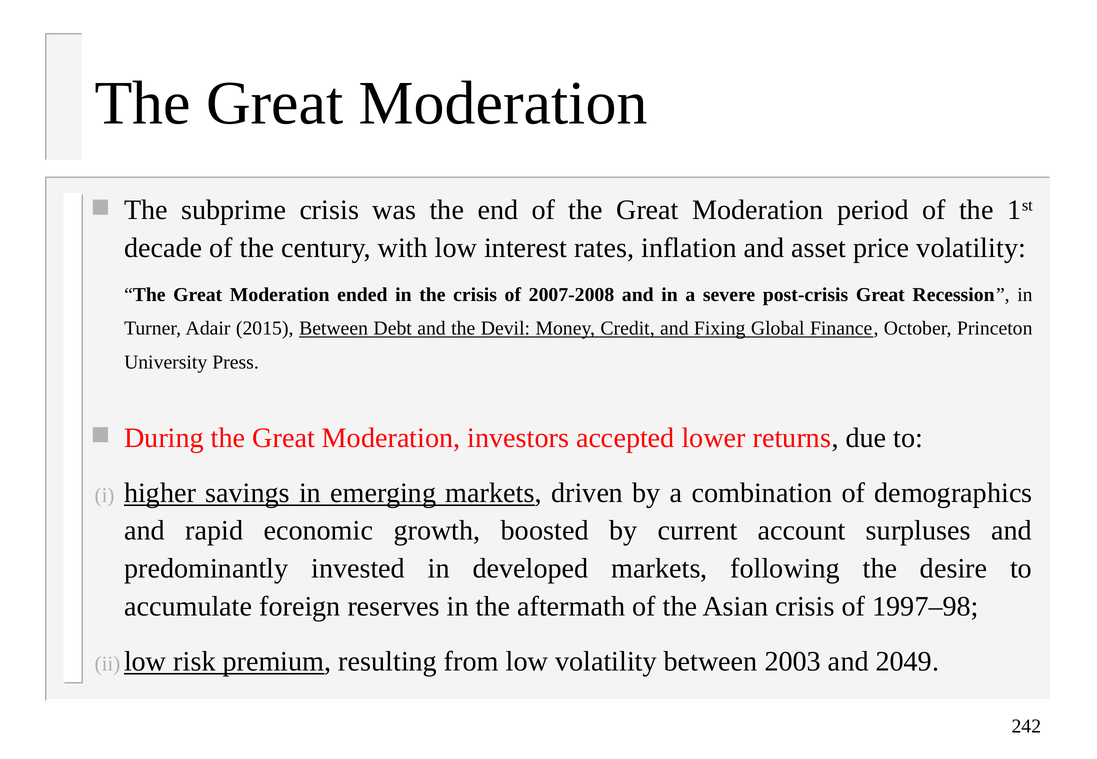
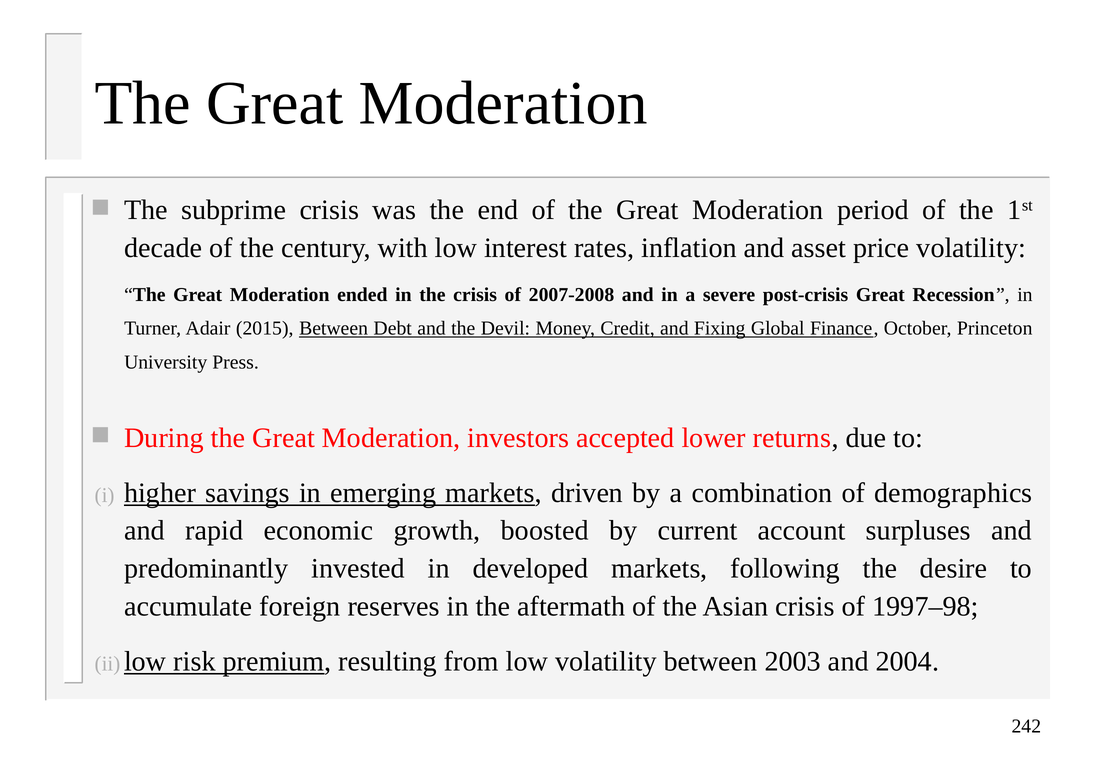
2049: 2049 -> 2004 (907, 662)
